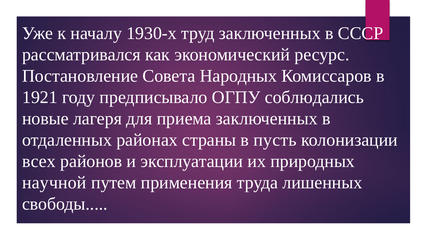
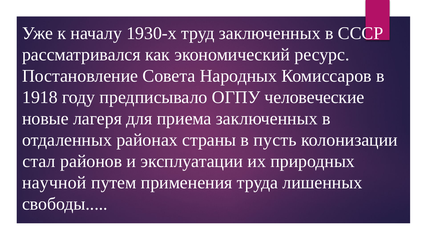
1921: 1921 -> 1918 (40, 97)
соблюдались: соблюдались -> человеческие (314, 97)
всех: всех -> стал (39, 161)
